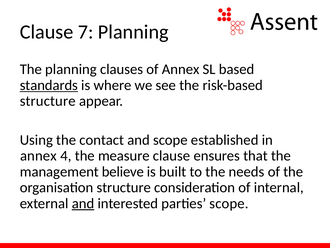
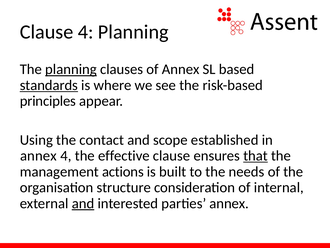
Clause 7: 7 -> 4 (86, 32)
planning underline: none -> present (71, 69)
structure: structure -> principles (48, 101)
measure: measure -> effective (124, 156)
that underline: none -> present (255, 156)
believe: believe -> actions (123, 171)
parties scope: scope -> annex (229, 203)
